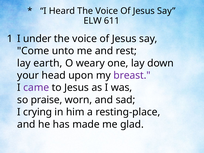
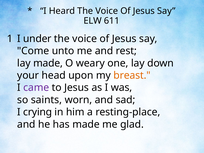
lay earth: earth -> made (48, 63)
breast colour: purple -> orange (132, 75)
praise: praise -> saints (46, 100)
